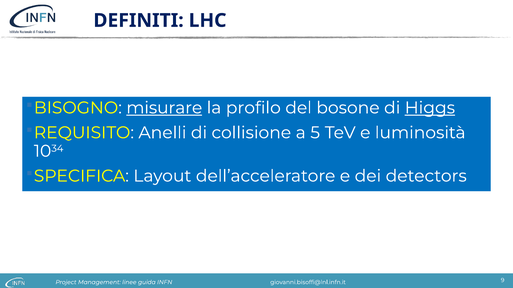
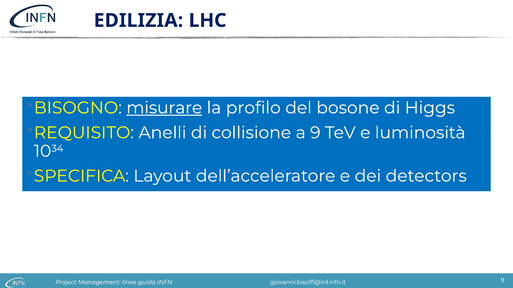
DEFINITI: DEFINITI -> EDILIZIA (138, 21)
Higgs underline: present -> none (430, 108)
a 5: 5 -> 9 (315, 133)
